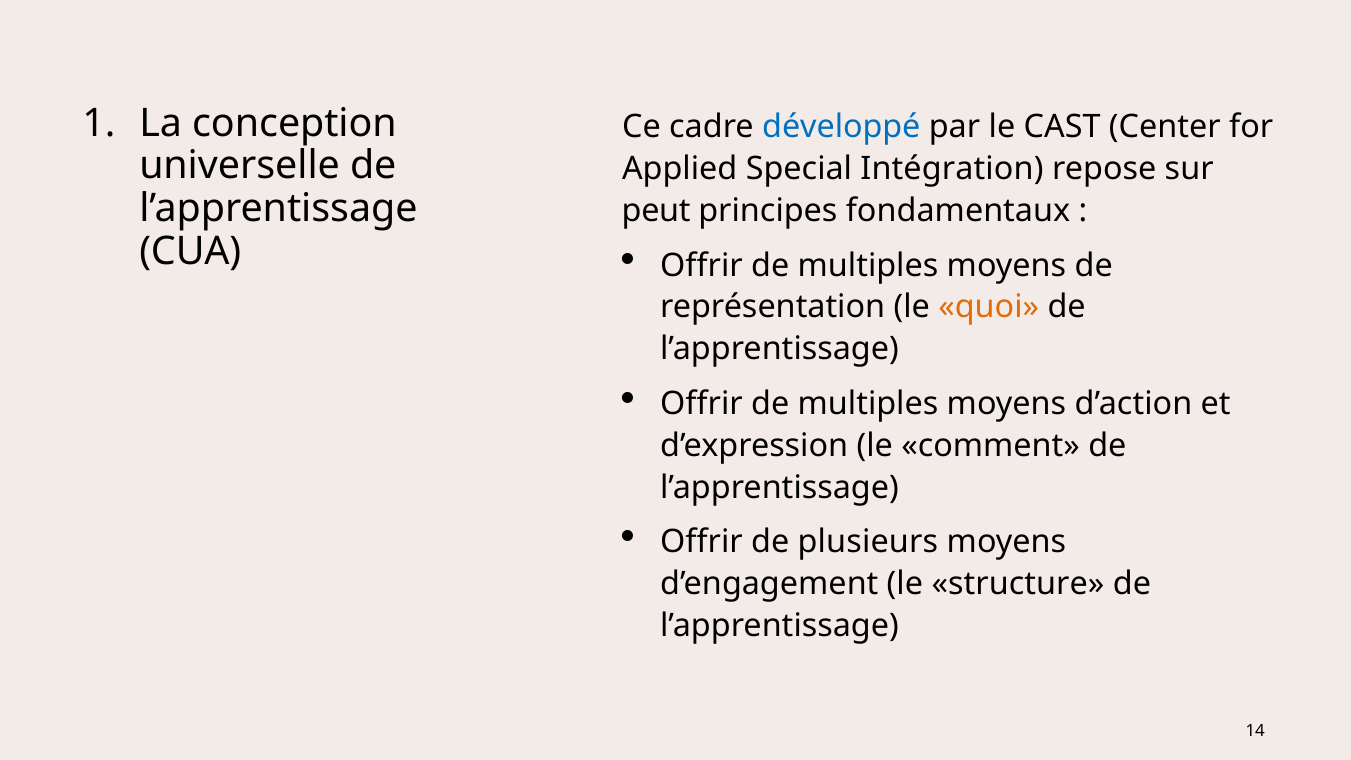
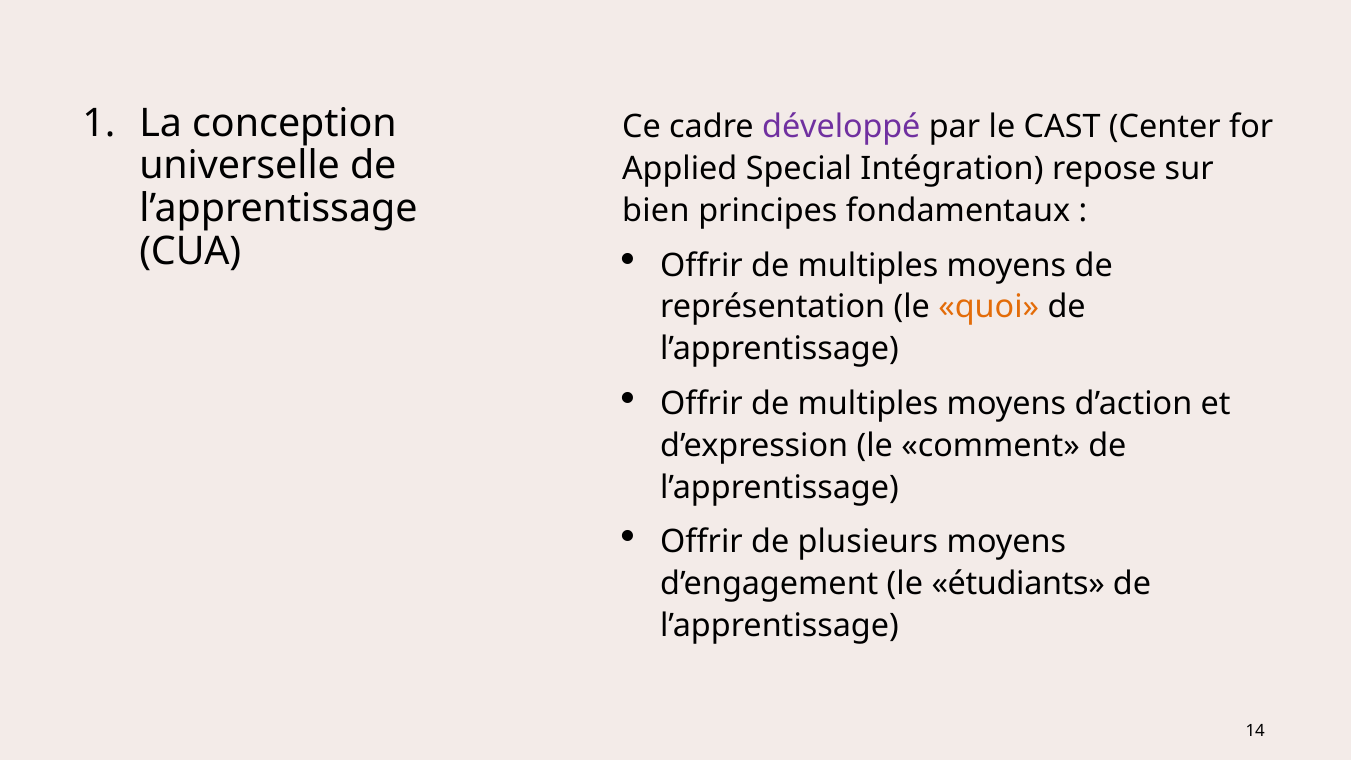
développé colour: blue -> purple (841, 127)
peut: peut -> bien (656, 211)
structure: structure -> étudiants (1018, 584)
